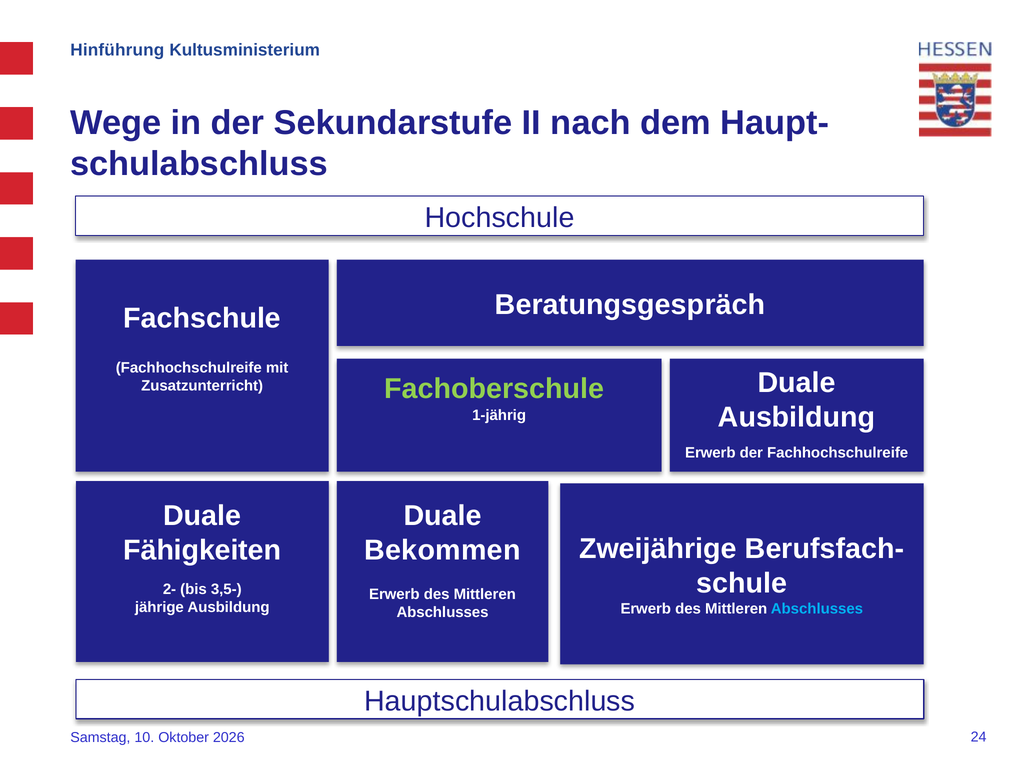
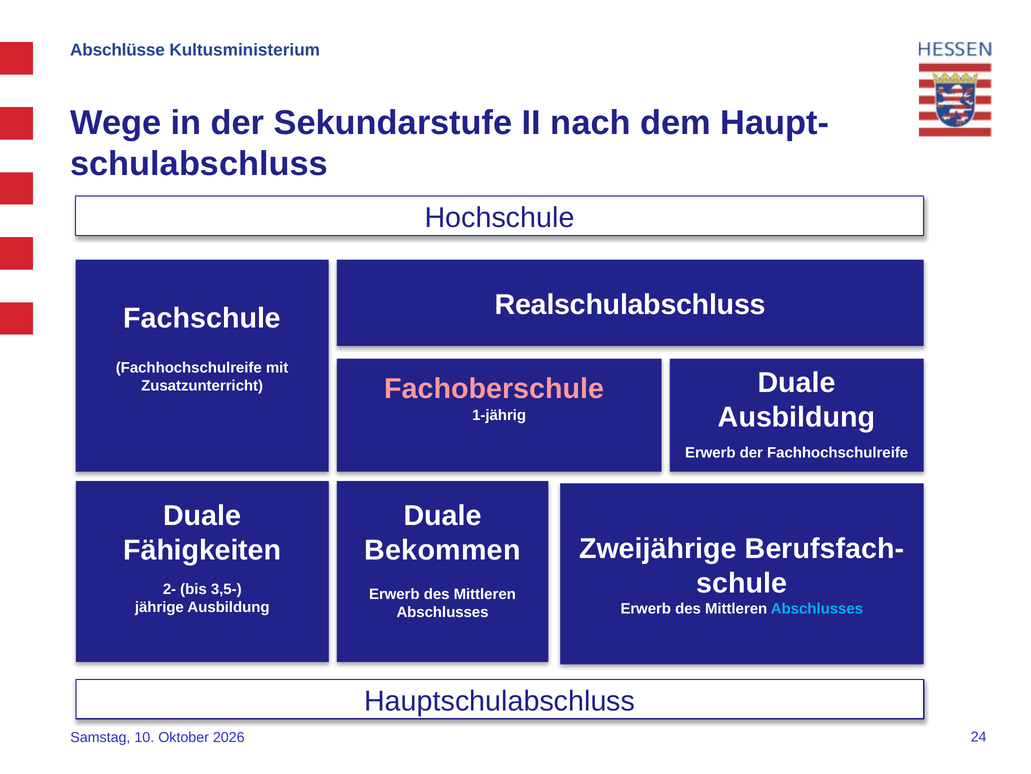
Hinführung: Hinführung -> Abschlüsse (117, 50)
Beratungsgespräch: Beratungsgespräch -> Realschulabschluss (630, 305)
Fachoberschule colour: light green -> pink (494, 388)
